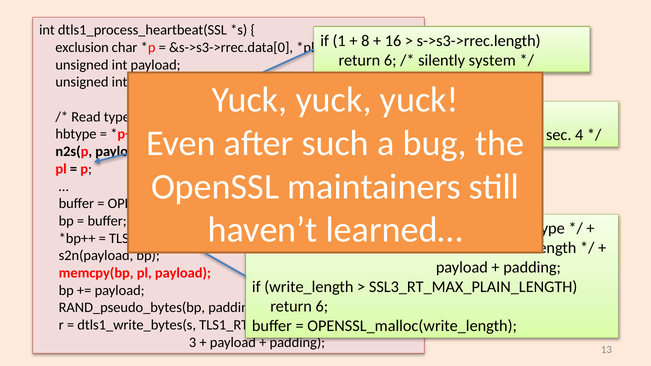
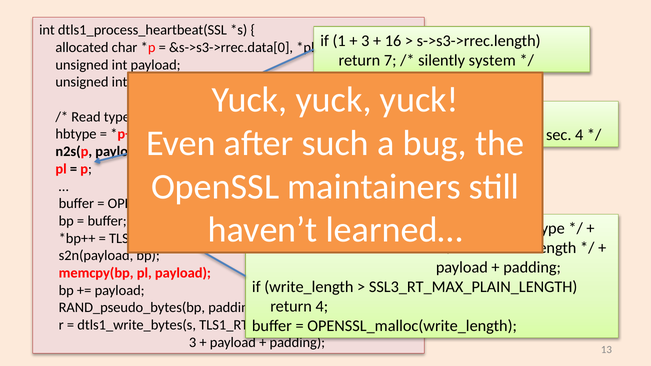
8: 8 -> 3 (365, 41)
exclusion: exclusion -> allocated (82, 48)
6: 6 -> 7 (390, 60)
6: 6 -> 4 (322, 307)
